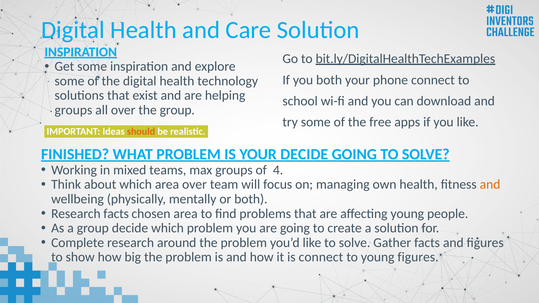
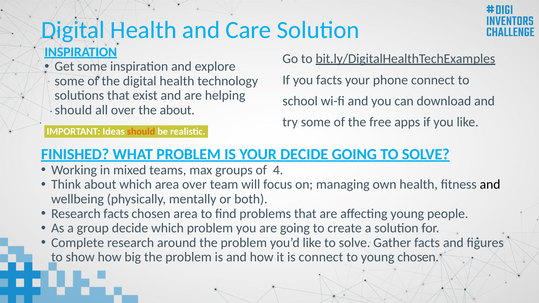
you both: both -> facts (329, 80)
groups: groups -> should (73, 110)
the group: group -> about (177, 110)
and colour: orange -> black (490, 185)
young figures: figures -> chosen (418, 257)
